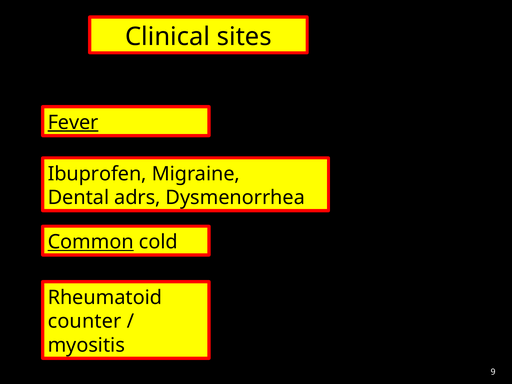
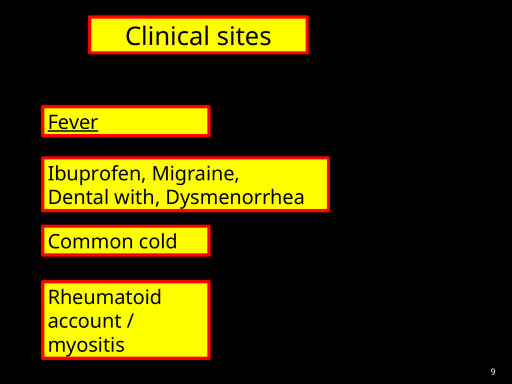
adrs: adrs -> with (137, 198)
Common underline: present -> none (91, 242)
counter: counter -> account (85, 321)
